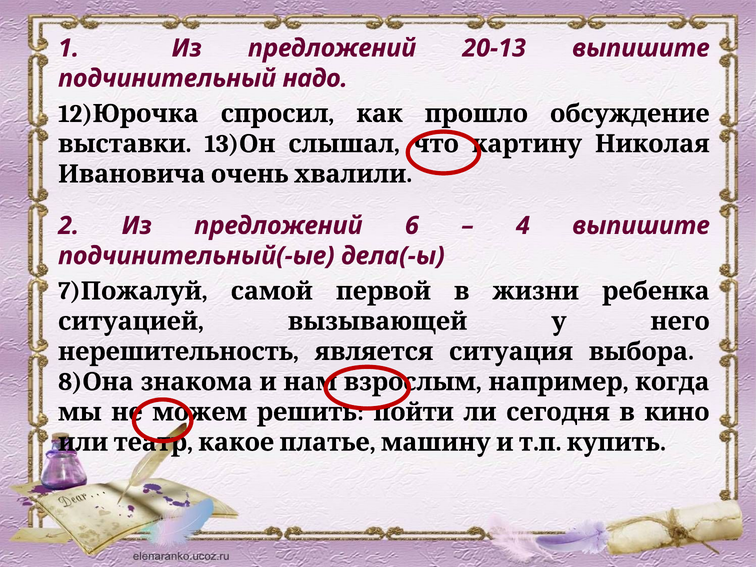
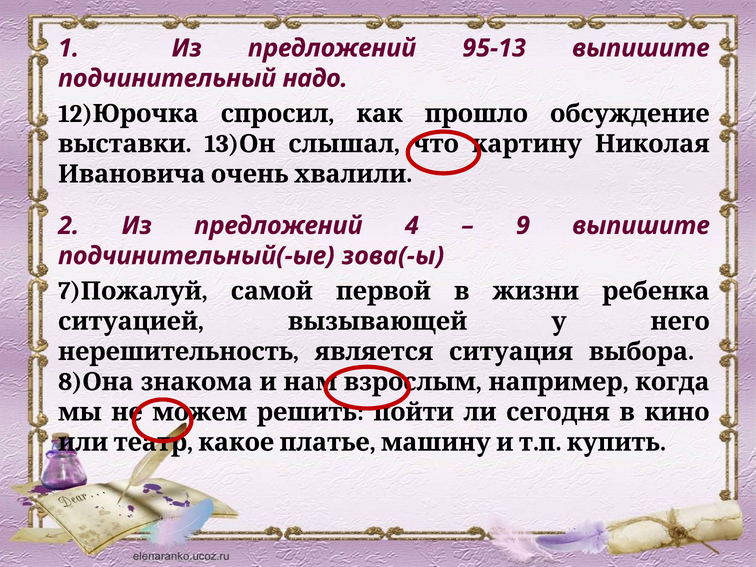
20-13: 20-13 -> 95-13 (494, 48)
6: 6 -> 4 (412, 226)
4: 4 -> 9 (523, 226)
дела(-ы: дела(-ы -> зова(-ы (393, 256)
